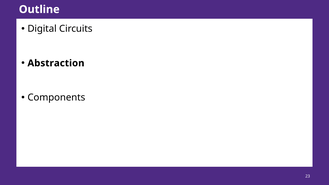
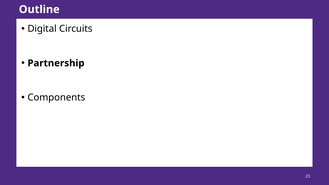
Abstraction: Abstraction -> Partnership (56, 63)
